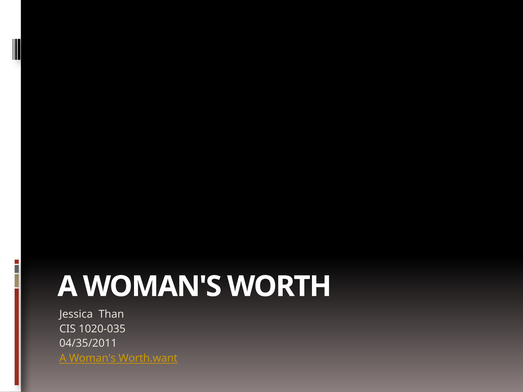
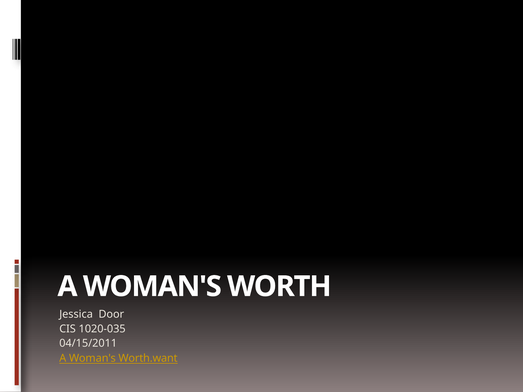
Than: Than -> Door (111, 315)
04/35/2011: 04/35/2011 -> 04/15/2011 (88, 344)
